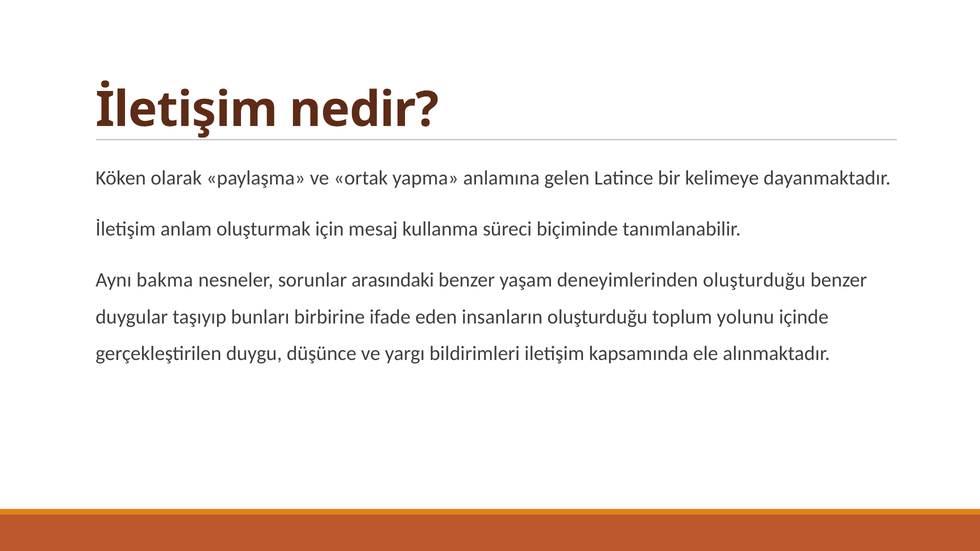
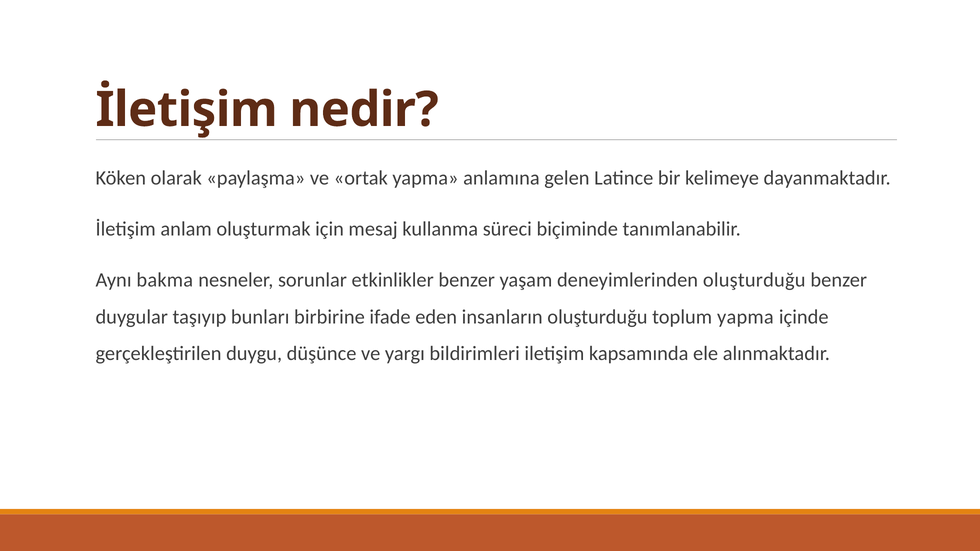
arasındaki: arasındaki -> etkinlikler (393, 280)
toplum yolunu: yolunu -> yapma (745, 317)
